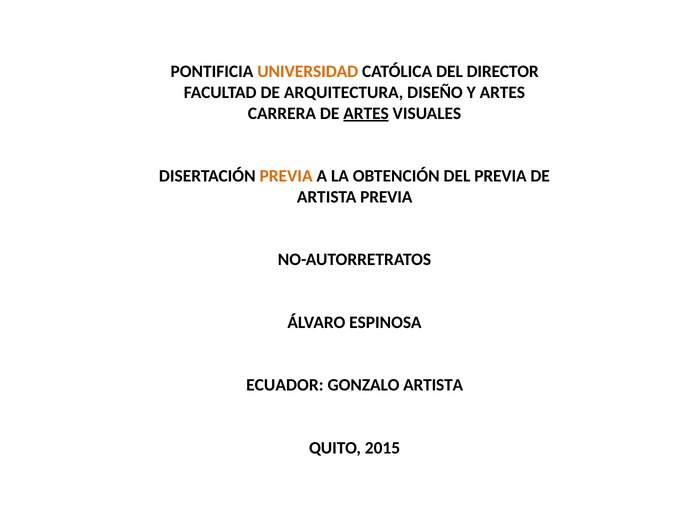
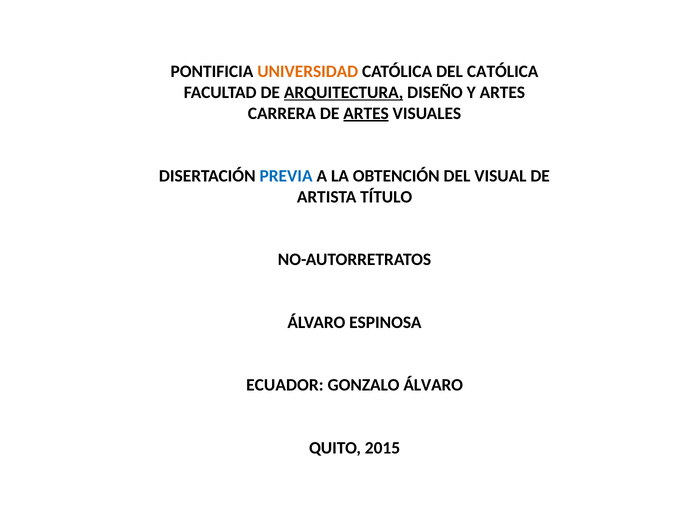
DEL DIRECTOR: DIRECTOR -> CATÓLICA (503, 71)
ARQUITECTURA underline: none -> present (344, 92)
PREVIA colour: orange -> blue (286, 176)
DEL PREVIA: PREVIA -> VISUAL (500, 176)
ARTISTA PREVIA: PREVIA -> TÍTULO (386, 197)
GONZALO ARTISTA: ARTISTA -> ÁLVARO (433, 385)
